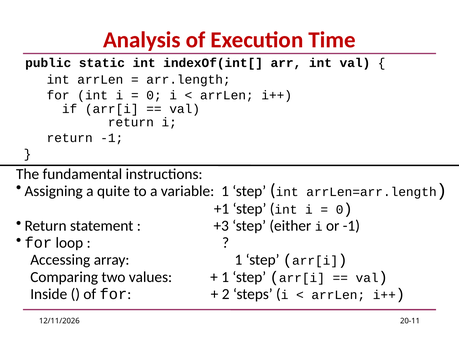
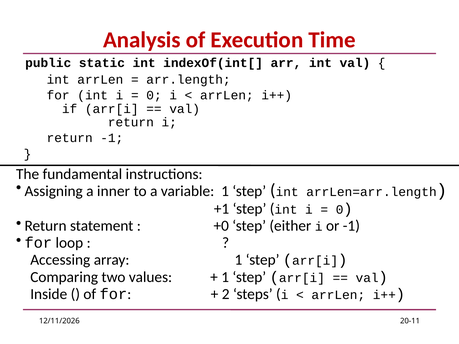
quite: quite -> inner (113, 191)
+3: +3 -> +0 (221, 226)
